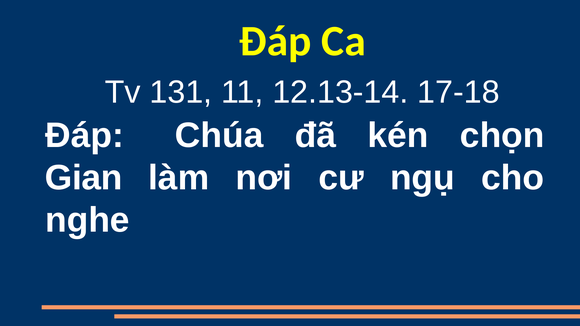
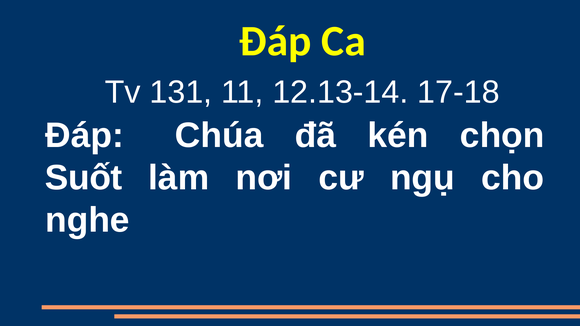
Gian: Gian -> Suốt (84, 178)
